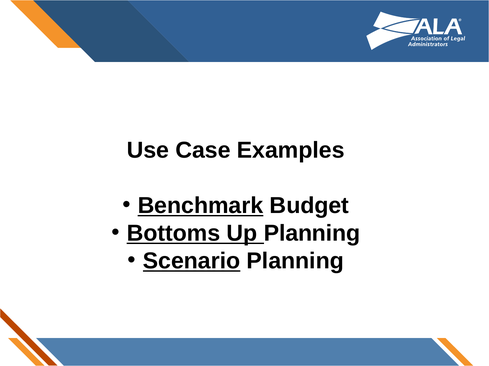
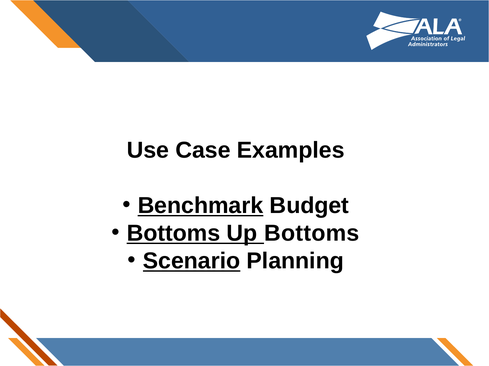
Up Planning: Planning -> Bottoms (312, 234)
